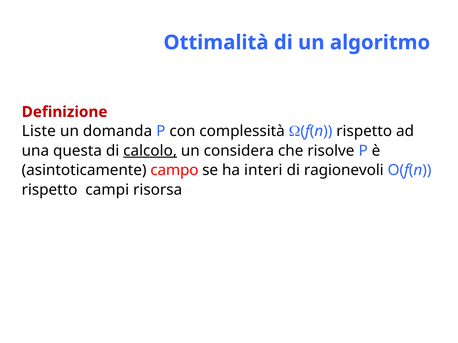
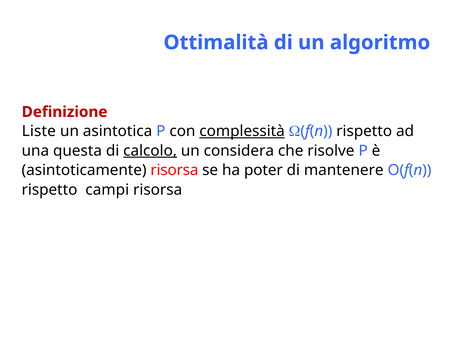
domanda: domanda -> asintotica (118, 131)
complessità underline: none -> present (242, 131)
asintoticamente campo: campo -> risorsa (174, 170)
interi: interi -> poter (263, 170)
ragionevoli: ragionevoli -> mantenere (344, 170)
